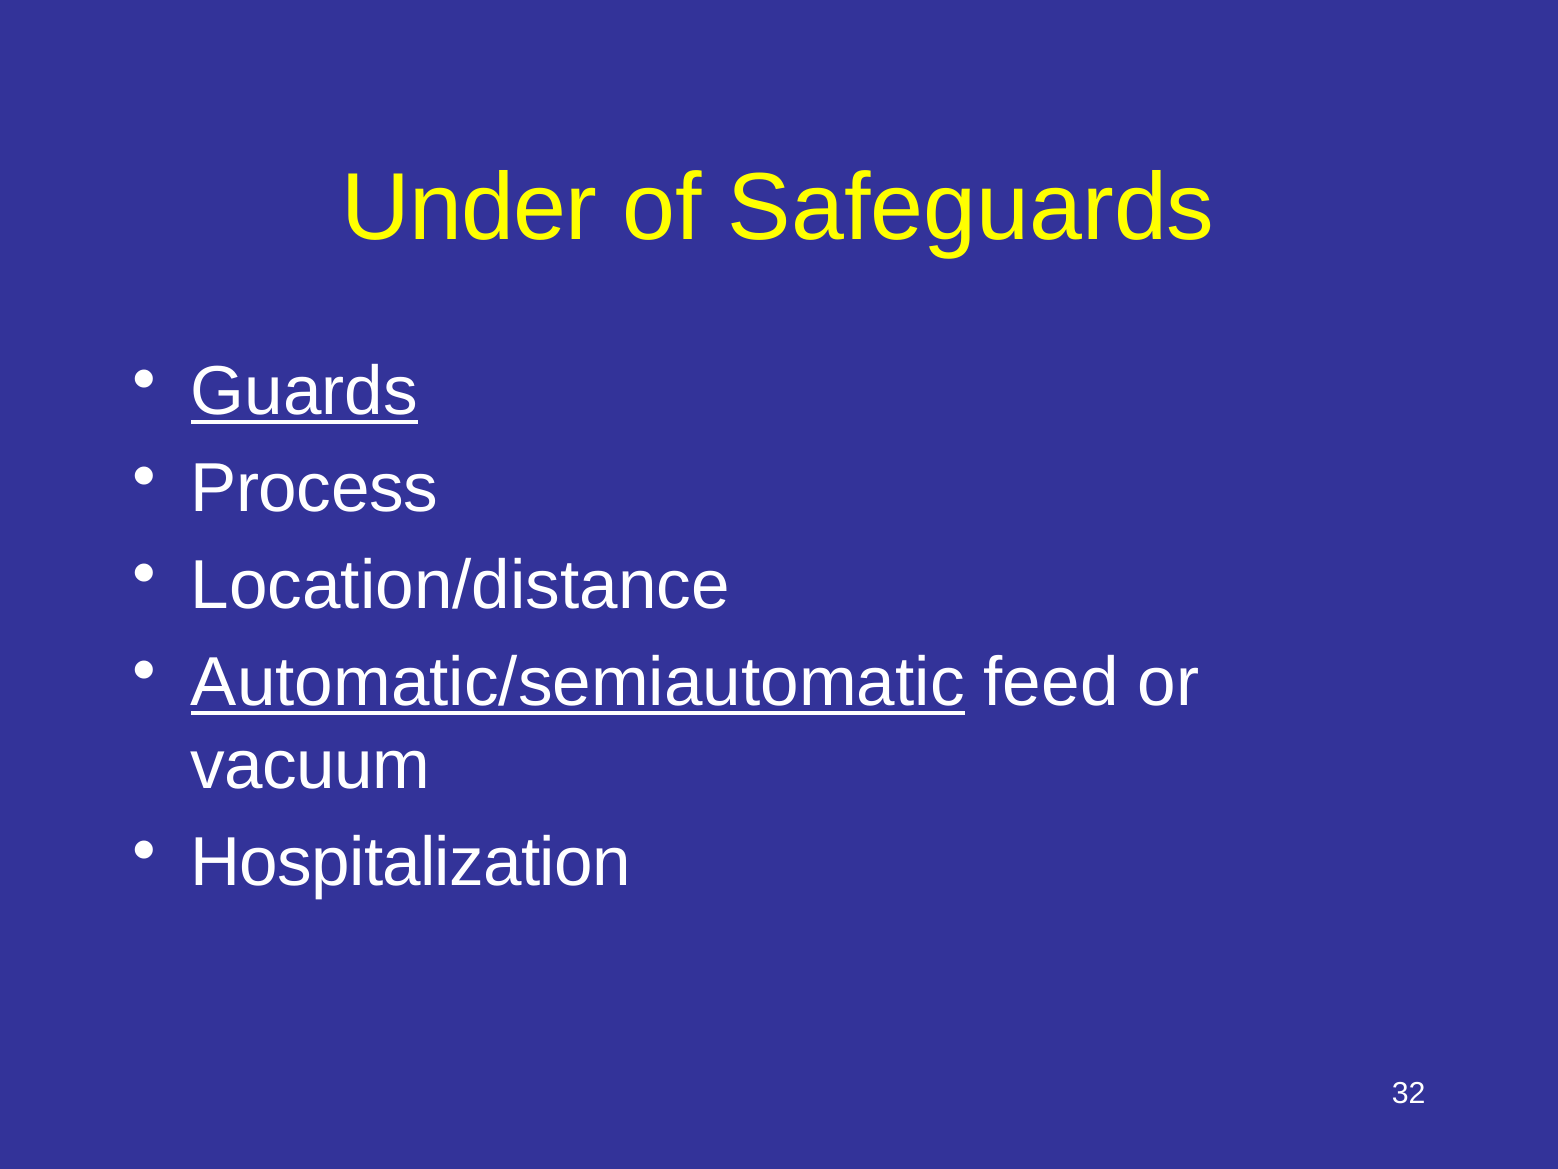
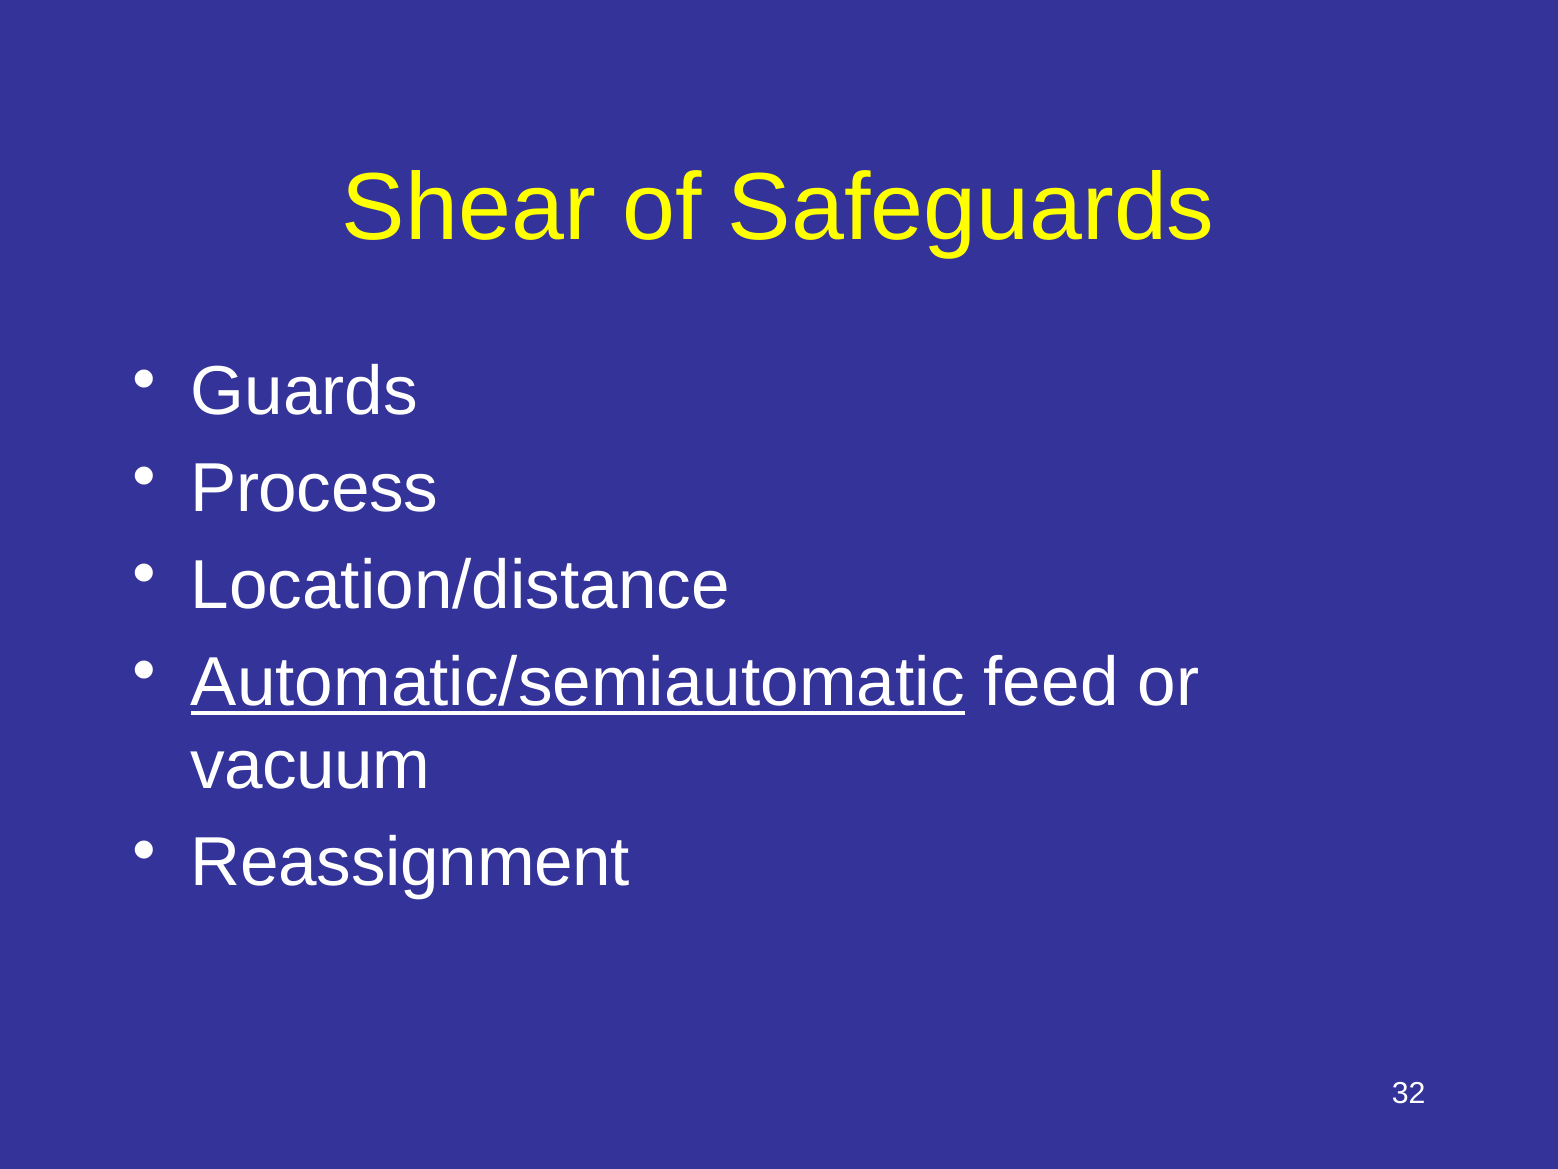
Under: Under -> Shear (469, 208)
Guards underline: present -> none (304, 392)
Hospitalization: Hospitalization -> Reassignment (410, 863)
